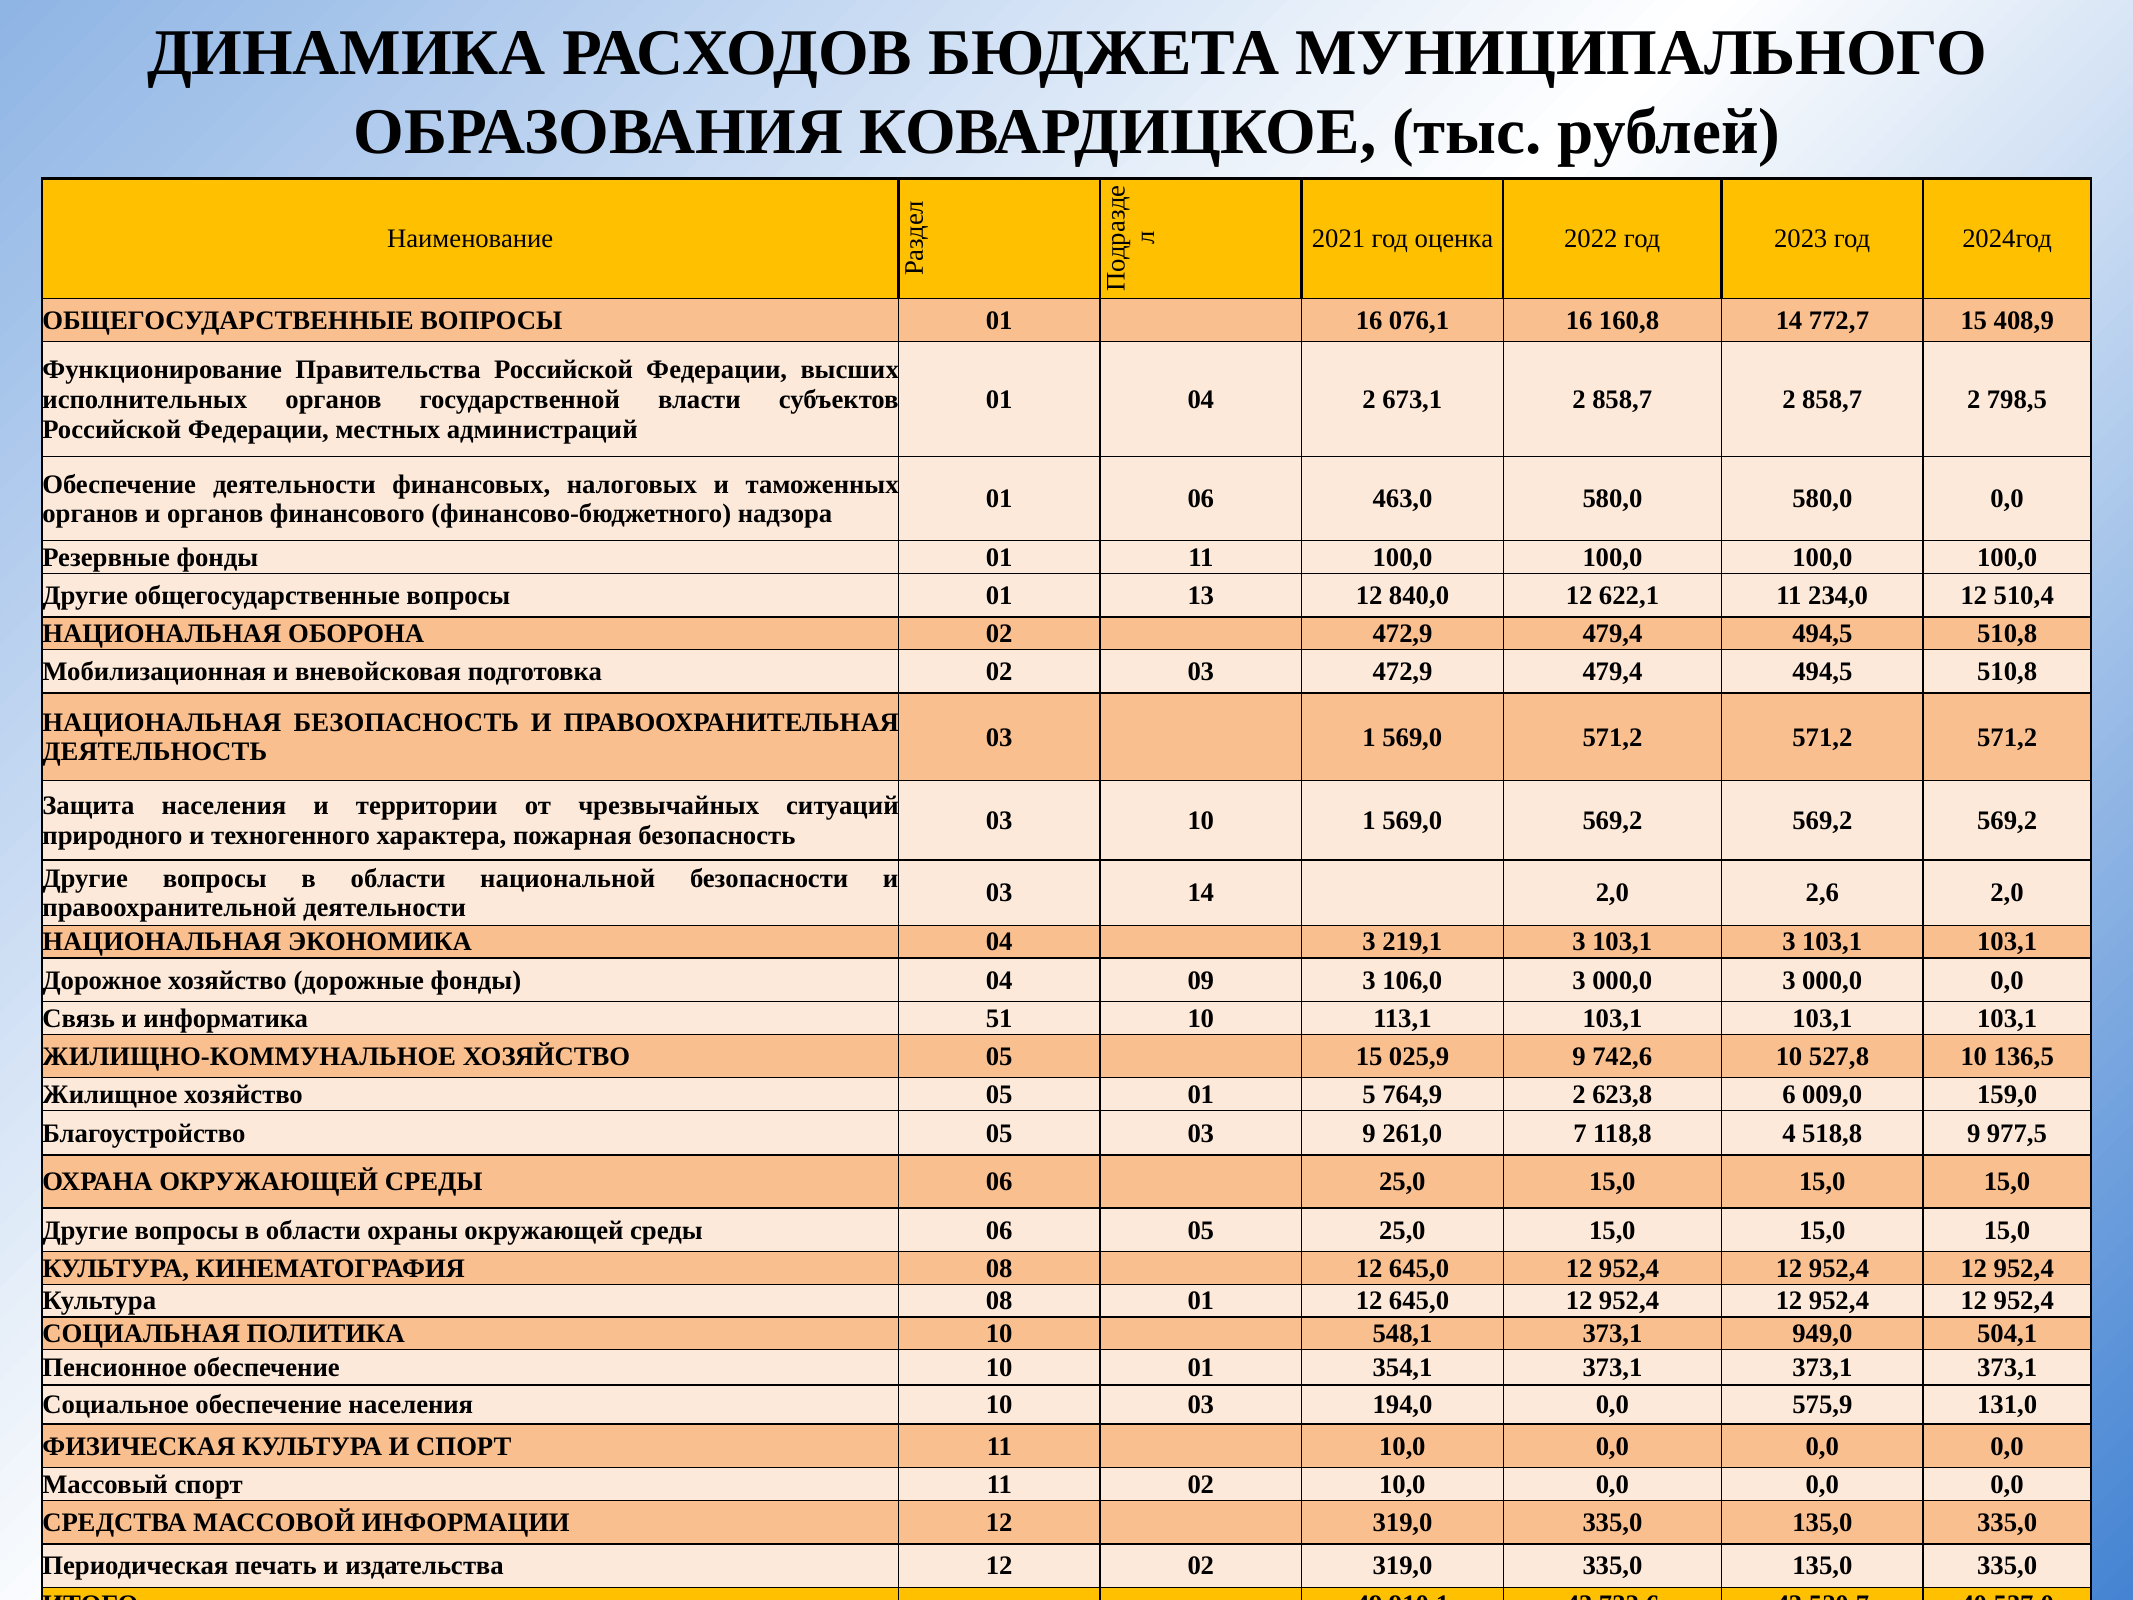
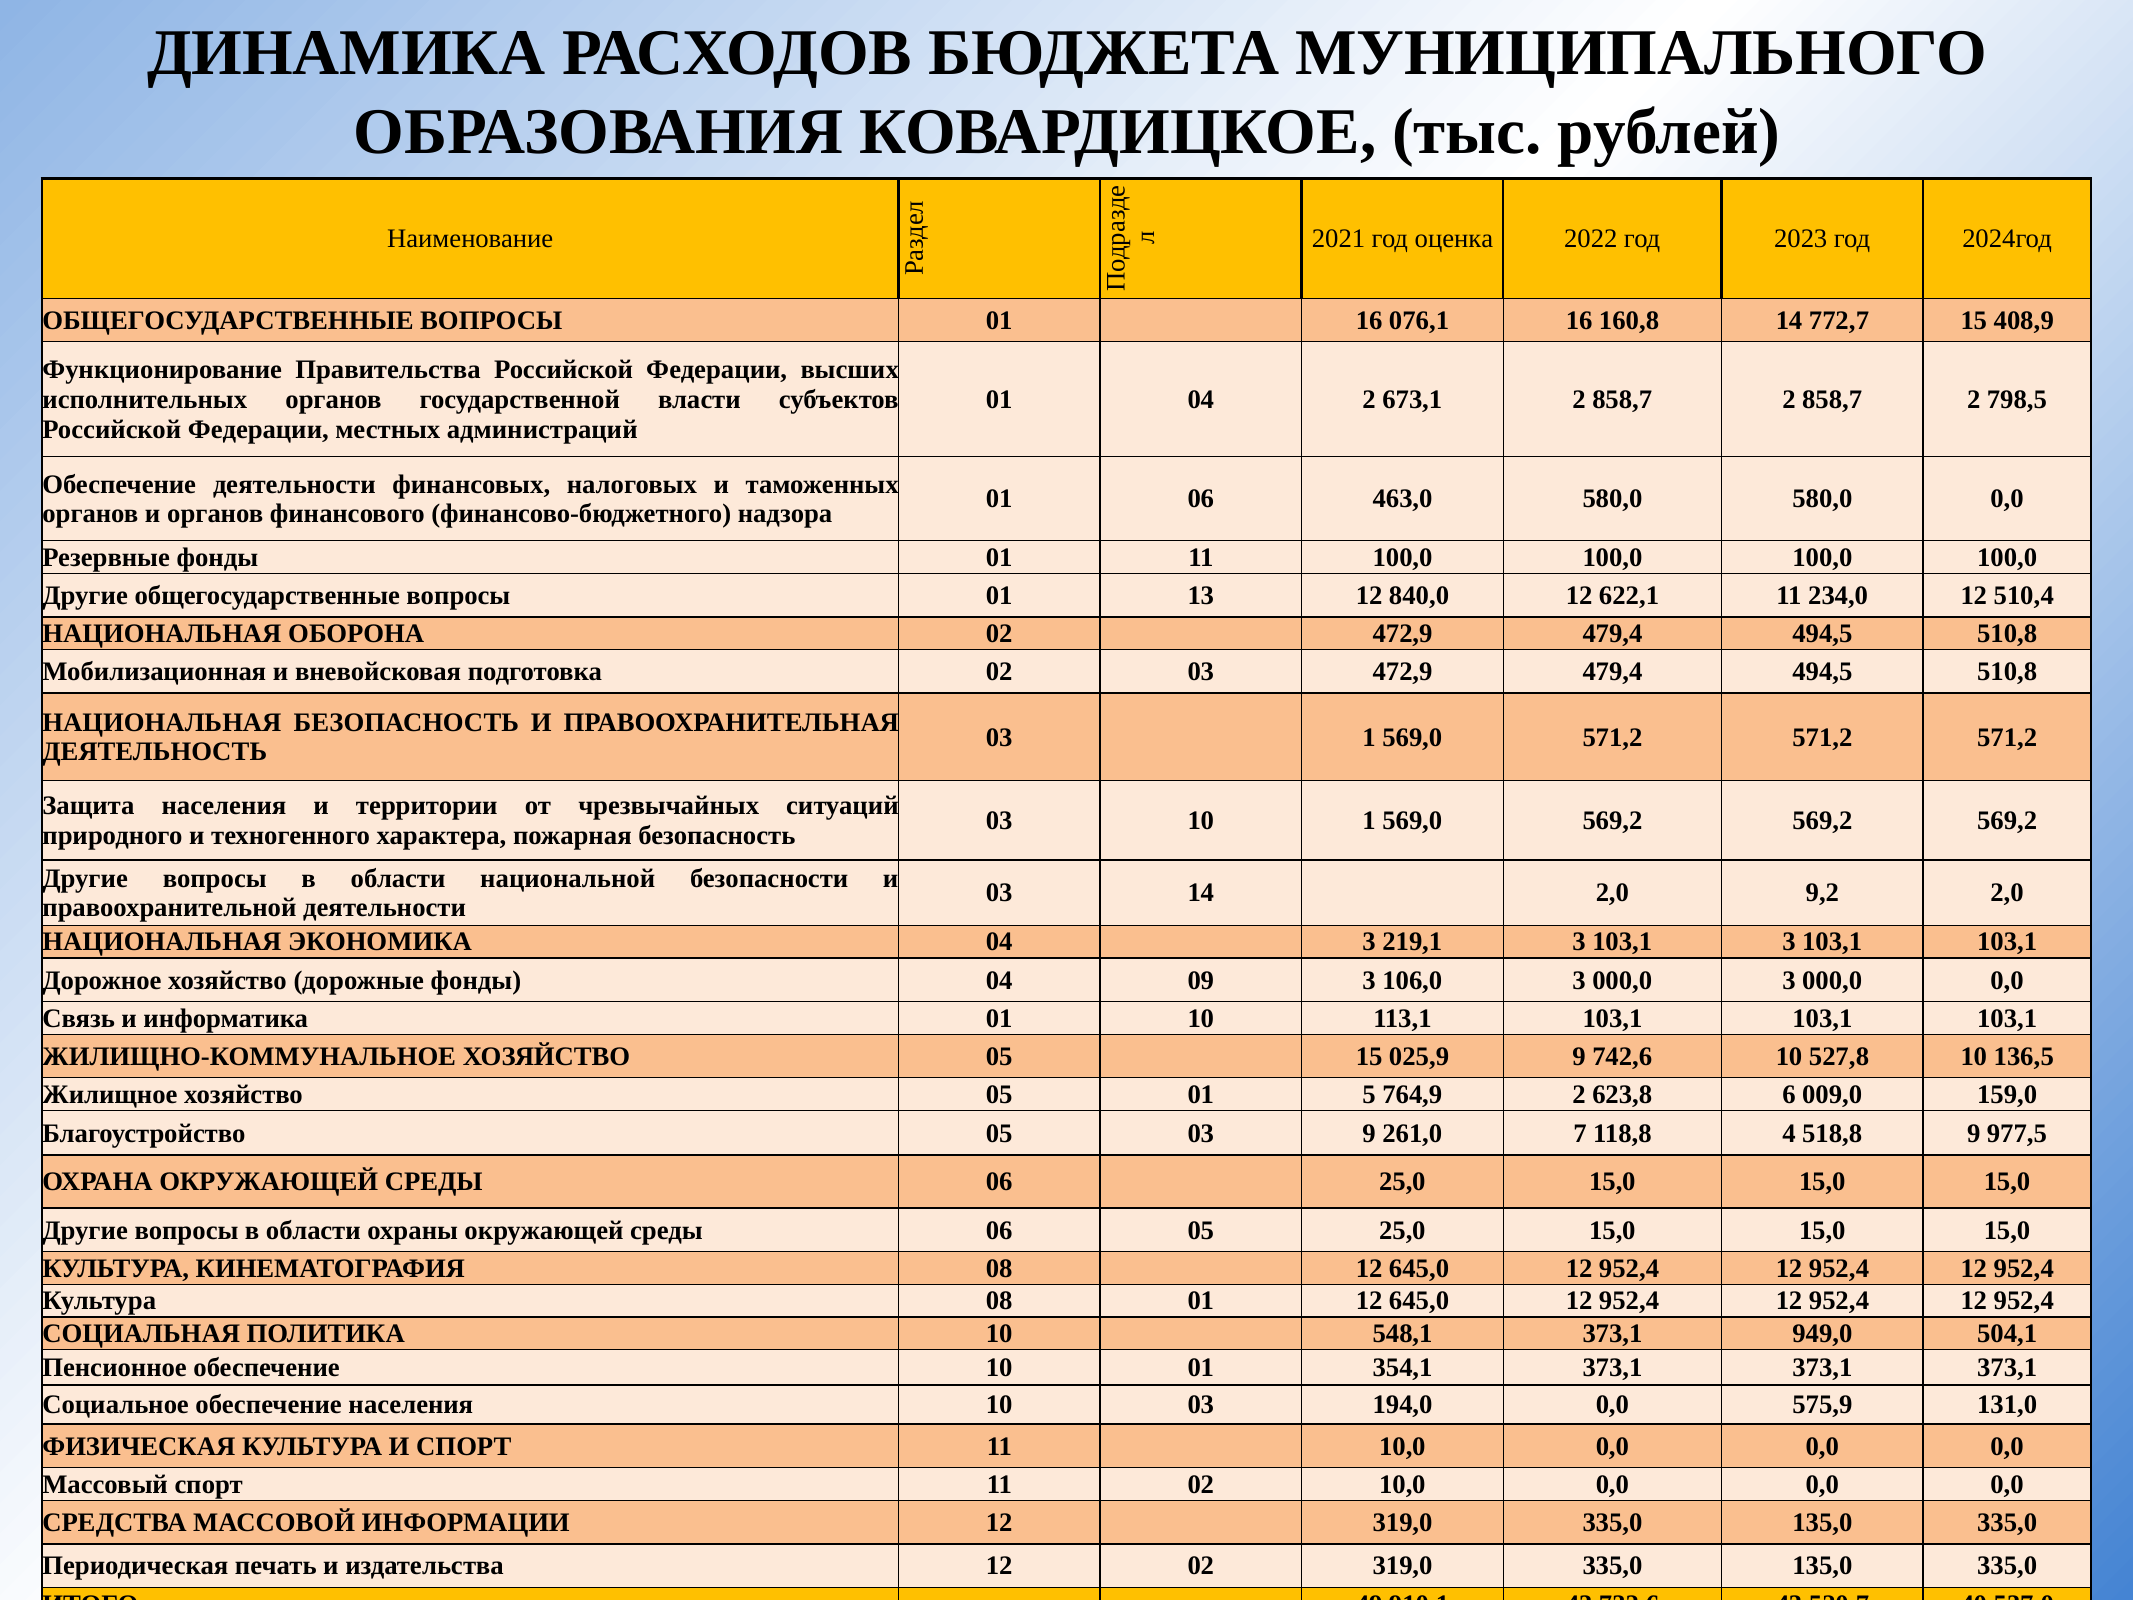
2,6: 2,6 -> 9,2 (1822, 893)
информатика 51: 51 -> 01 (999, 1018)
